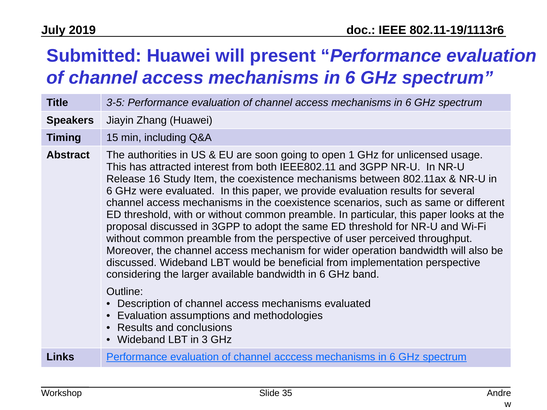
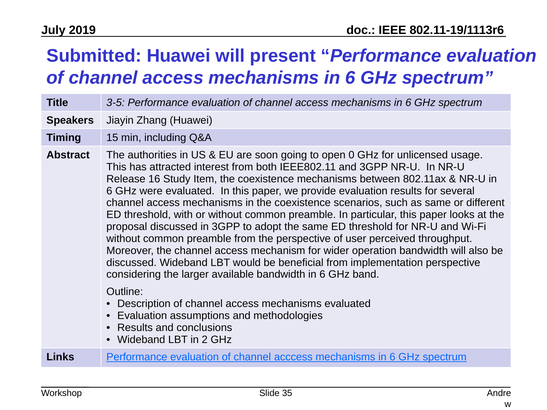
1: 1 -> 0 (351, 155)
3: 3 -> 2 (205, 340)
